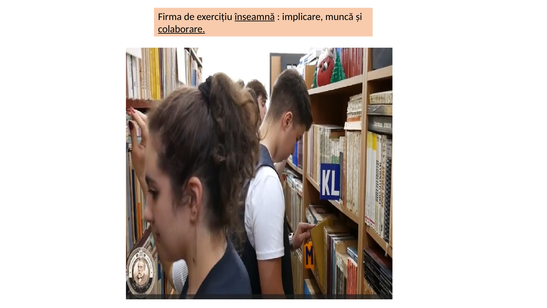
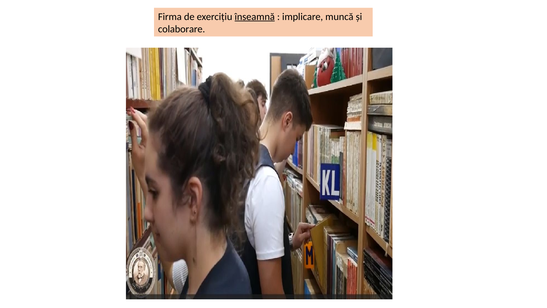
colaborare underline: present -> none (182, 29)
